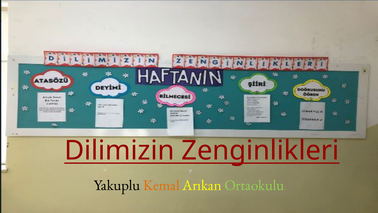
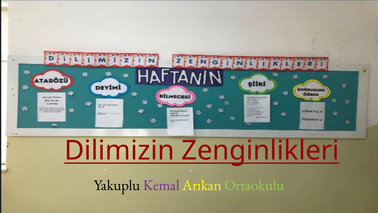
Kemal colour: orange -> purple (161, 185)
